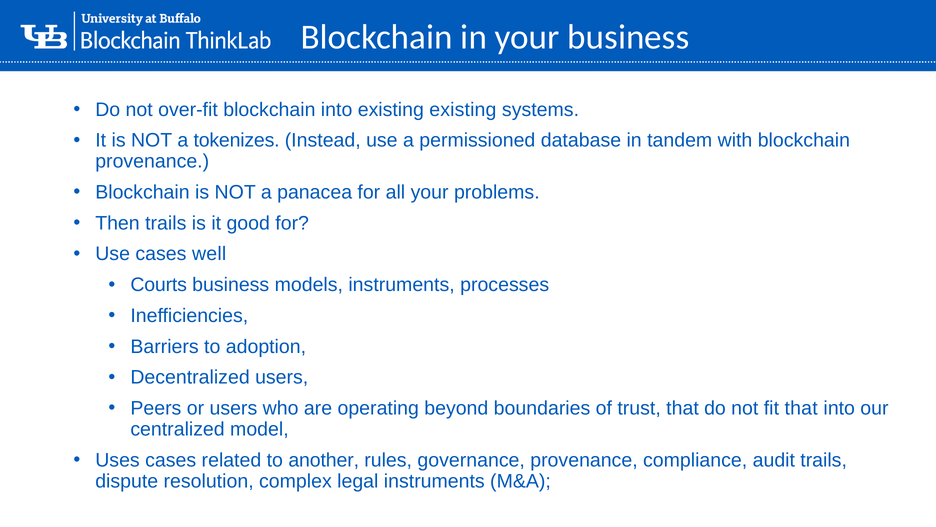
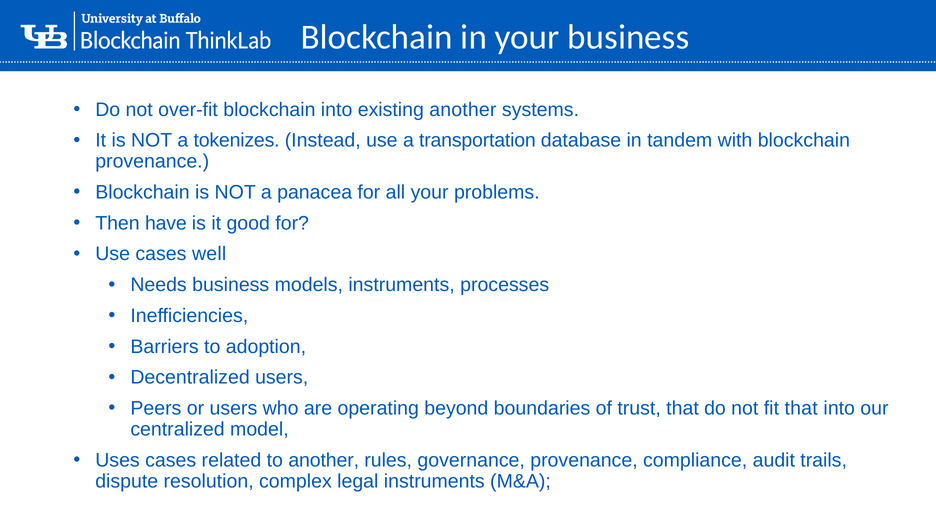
existing existing: existing -> another (463, 109)
permissioned: permissioned -> transportation (477, 140)
Then trails: trails -> have (166, 223)
Courts: Courts -> Needs (159, 285)
